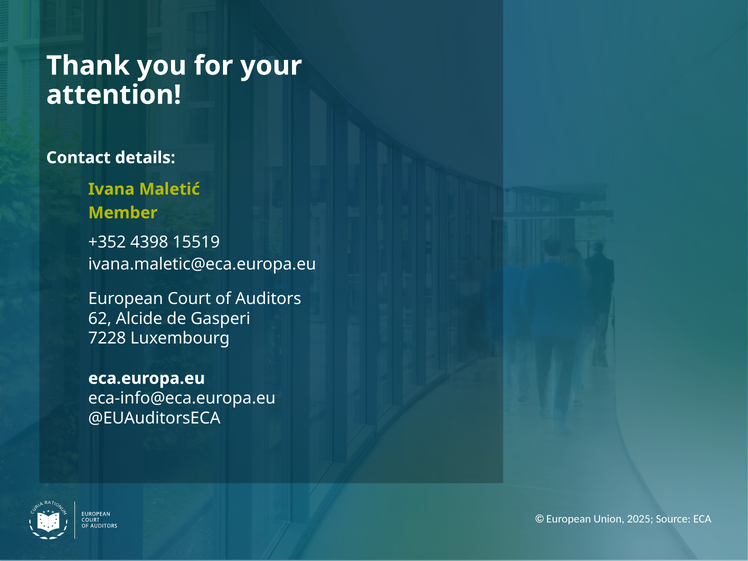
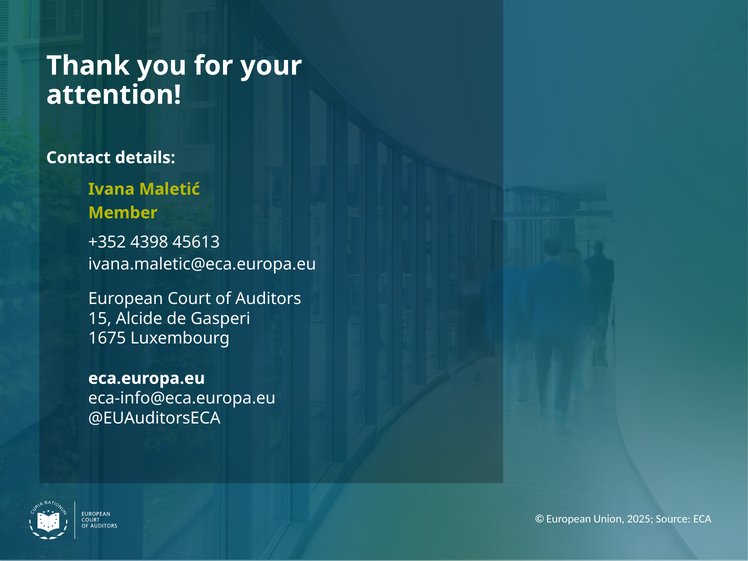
15519: 15519 -> 45613 (196, 242)
62: 62 -> 15 (100, 319)
7228: 7228 -> 1675 (107, 339)
